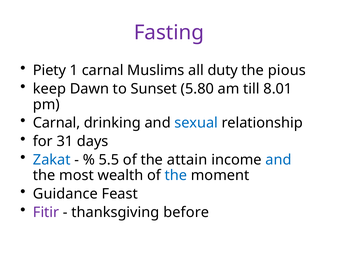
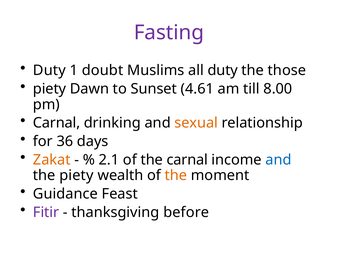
Piety: Piety -> Duty (49, 71)
1 carnal: carnal -> doubt (103, 71)
pious: pious -> those (287, 71)
keep: keep -> piety (50, 89)
5.80: 5.80 -> 4.61 (197, 89)
8.01: 8.01 -> 8.00 (278, 89)
sexual colour: blue -> orange (196, 123)
31: 31 -> 36 (65, 142)
Zakat colour: blue -> orange (52, 160)
5.5: 5.5 -> 2.1 (109, 160)
the attain: attain -> carnal (187, 160)
the most: most -> piety (76, 176)
the colour: blue -> orange (176, 176)
